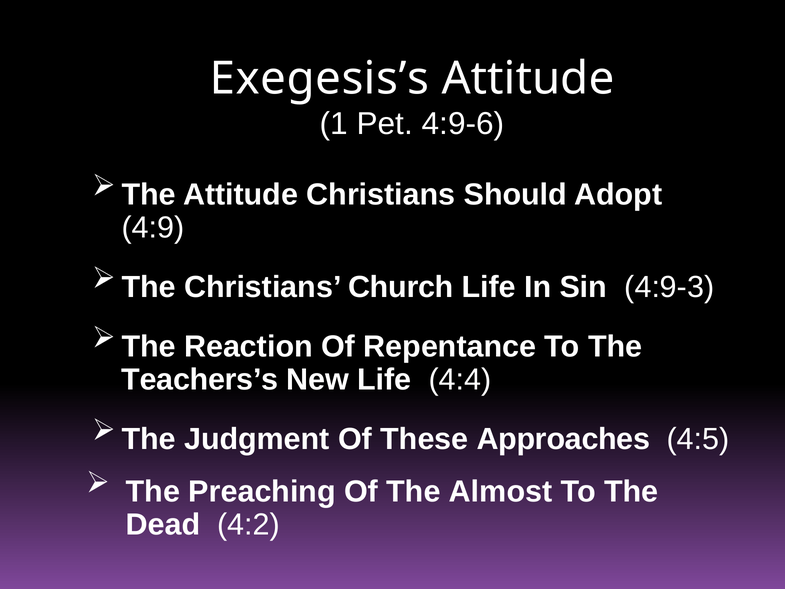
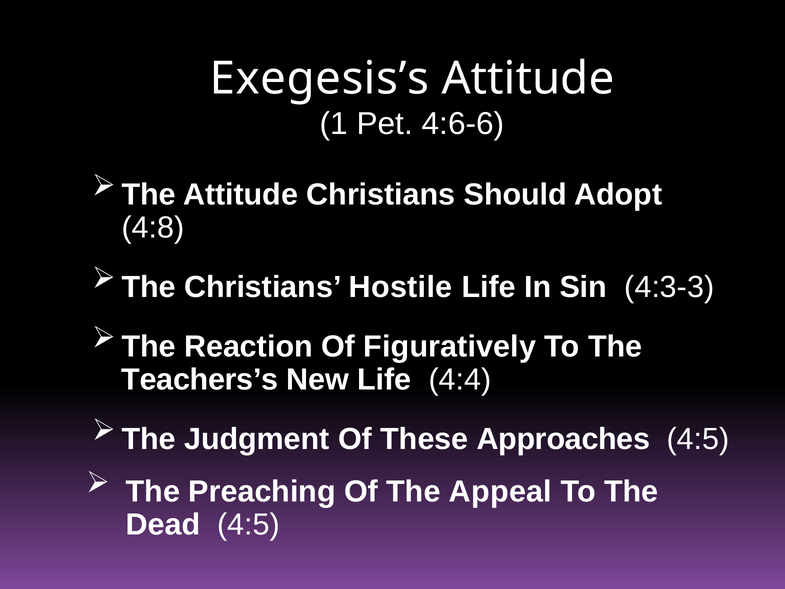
4:9-6: 4:9-6 -> 4:6-6 (463, 124)
4:9: 4:9 -> 4:8 (153, 227)
Church: Church -> Hostile (401, 287)
4:9-3: 4:9-3 -> 4:3-3 (669, 287)
Repentance: Repentance -> Figuratively (450, 346)
Almost: Almost -> Appeal (500, 491)
Dead 4:2: 4:2 -> 4:5 (248, 524)
